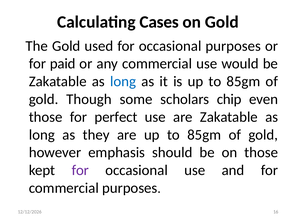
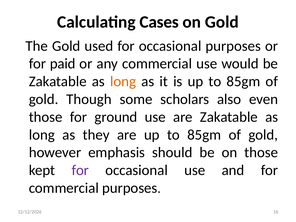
long colour: blue -> orange (123, 81)
chip: chip -> also (229, 99)
perfect: perfect -> ground (116, 117)
